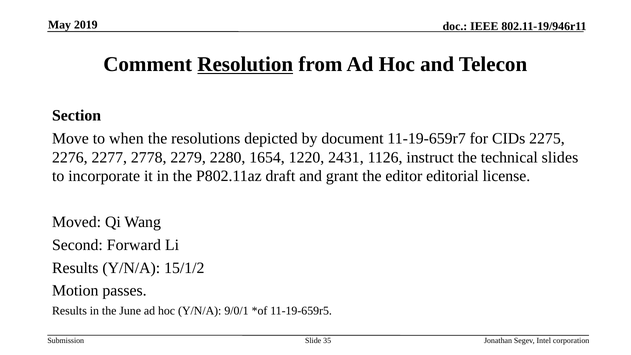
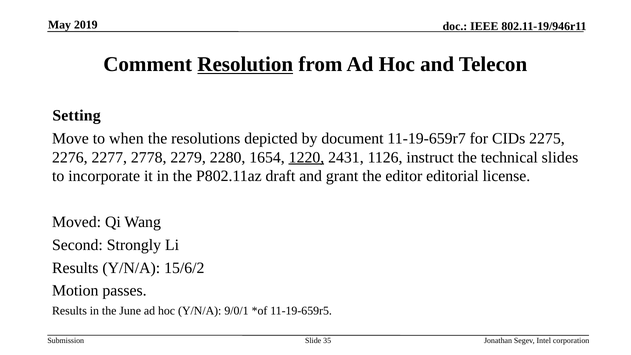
Section: Section -> Setting (77, 115)
1220 underline: none -> present (306, 157)
Forward: Forward -> Strongly (134, 245)
15/1/2: 15/1/2 -> 15/6/2 (184, 268)
